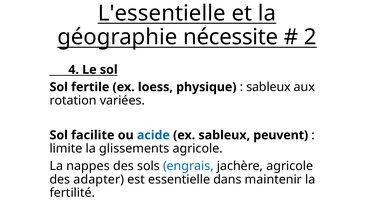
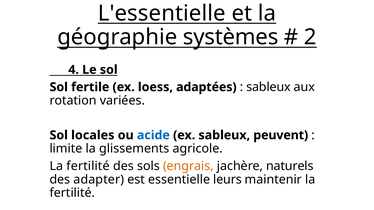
nécessite: nécessite -> systèmes (231, 37)
physique: physique -> adaptées (206, 87)
facilite: facilite -> locales (93, 135)
nappes: nappes -> fertilité (88, 166)
engrais colour: blue -> orange (188, 166)
jachère agricole: agricole -> naturels (290, 166)
dans: dans -> leurs (227, 180)
